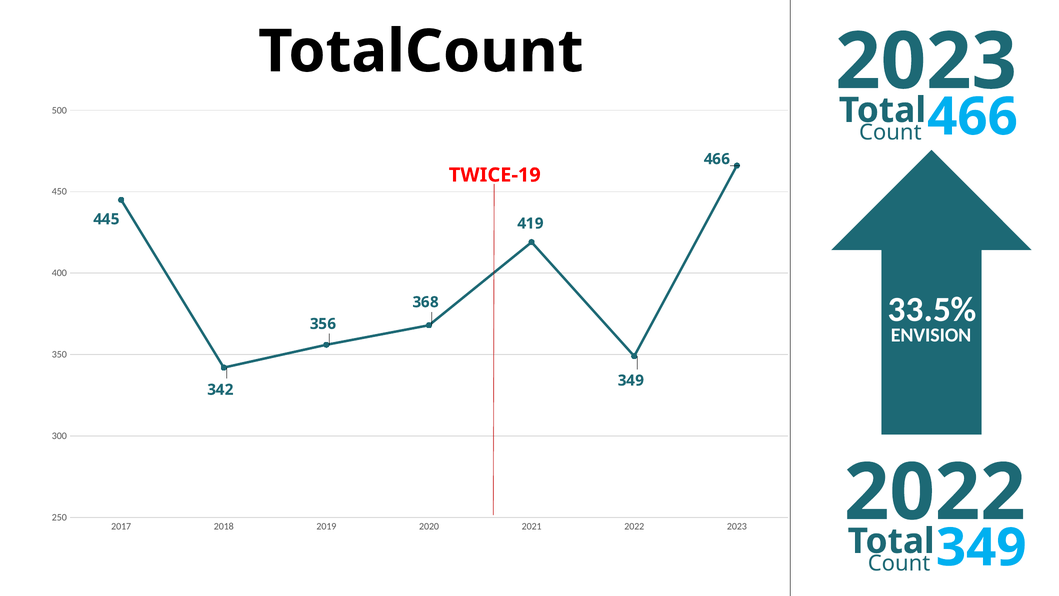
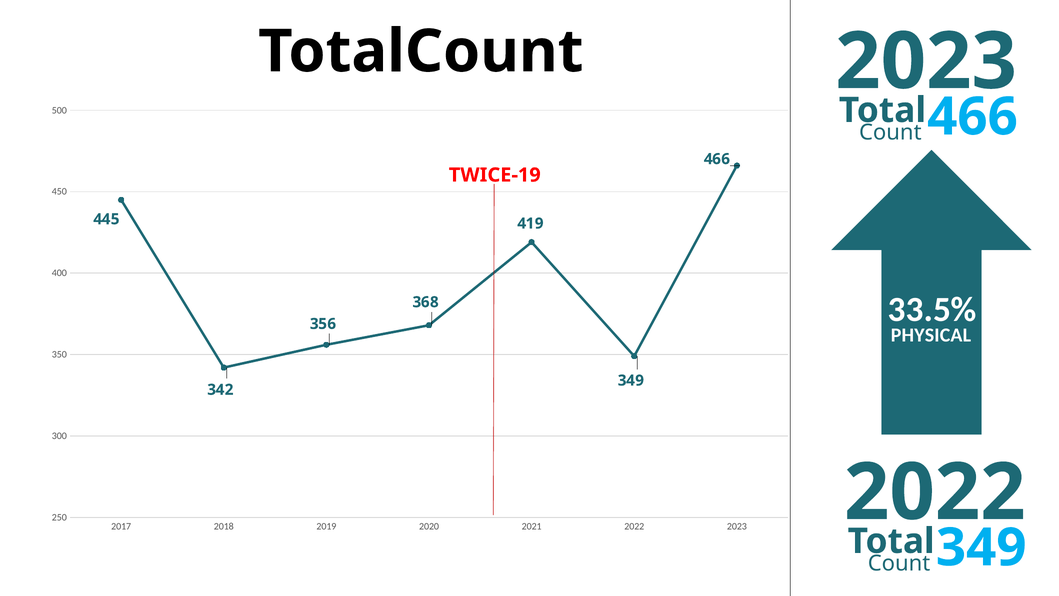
ENVISION: ENVISION -> PHYSICAL (931, 335)
